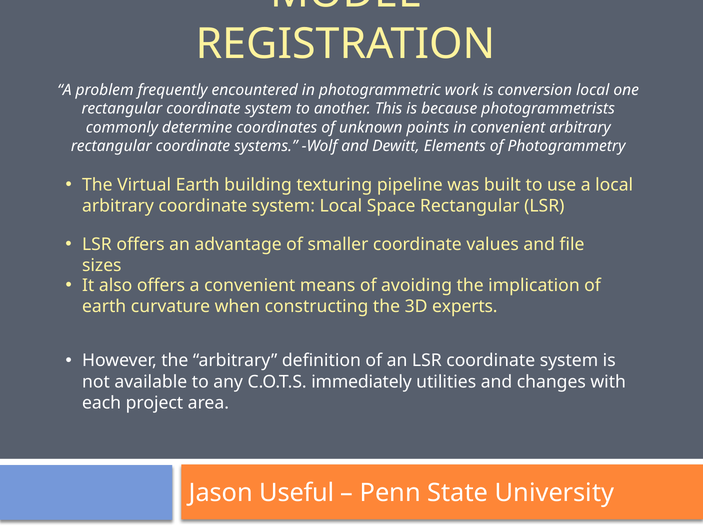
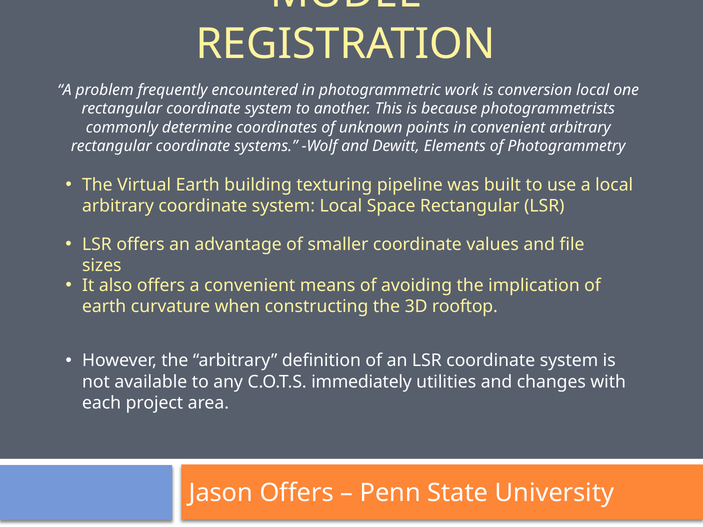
experts: experts -> rooftop (465, 307)
Jason Useful: Useful -> Offers (297, 493)
